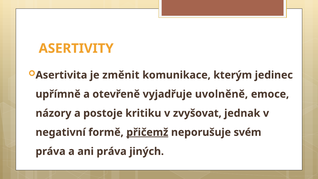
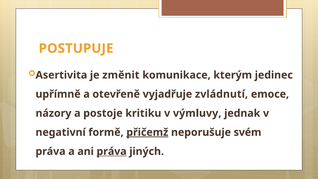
ASERTIVITY: ASERTIVITY -> POSTUPUJE (76, 48)
uvolněně: uvolněně -> zvládnutí (221, 94)
zvyšovat: zvyšovat -> výmluvy (197, 113)
práva underline: none -> present (112, 151)
